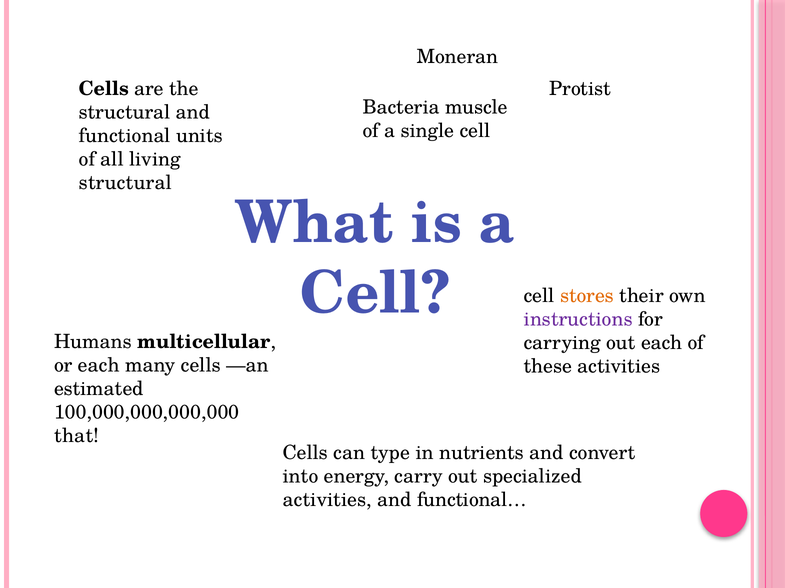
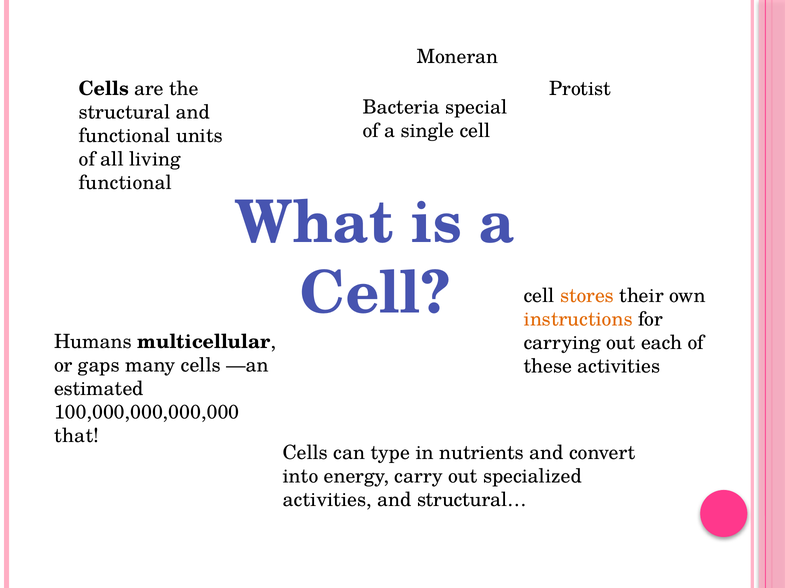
muscle: muscle -> special (476, 107)
structural: structural -> functional (125, 183)
instructions colour: purple -> orange (578, 320)
or each: each -> gaps (99, 366)
functional…: functional… -> structural… (472, 501)
